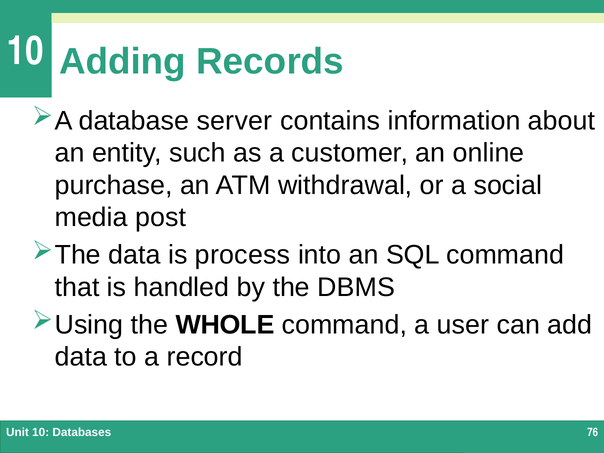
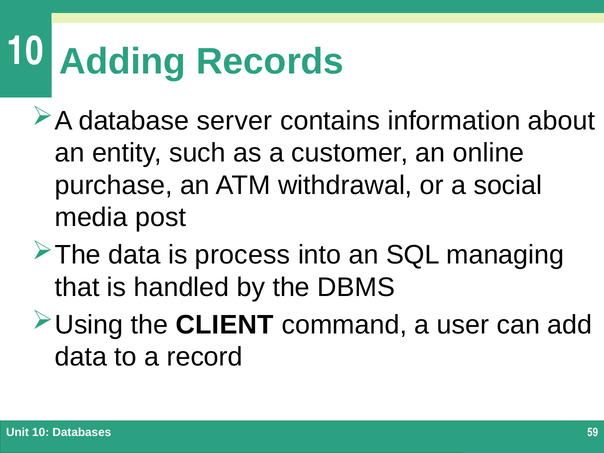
SQL command: command -> managing (505, 255)
WHOLE: WHOLE -> CLIENT (225, 325)
76: 76 -> 59 (593, 432)
